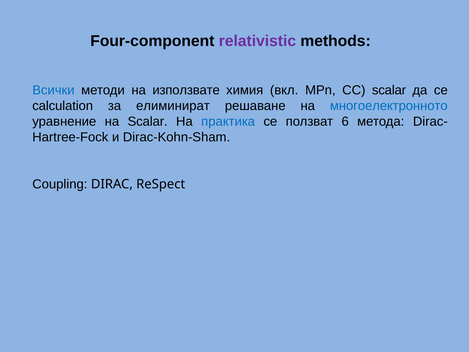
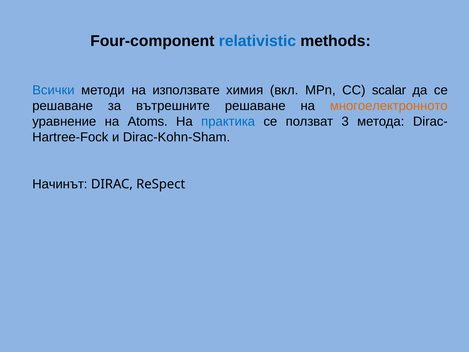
relativistic colour: purple -> blue (257, 41)
calculation: calculation -> решаване (63, 106)
елиминират: елиминират -> вътрешните (173, 106)
многоелектронното colour: blue -> orange (389, 106)
на Scalar: Scalar -> Atoms (148, 121)
6: 6 -> 3 (345, 121)
Coupling: Coupling -> Начинът (60, 184)
